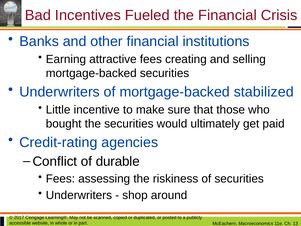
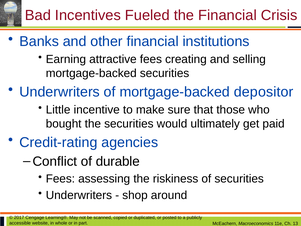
stabilized: stabilized -> depositor (264, 92)
